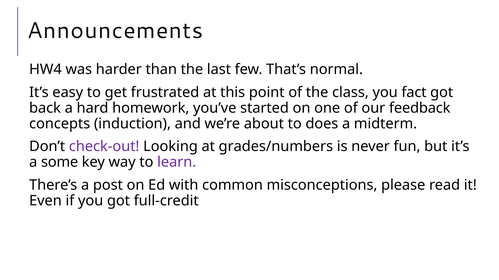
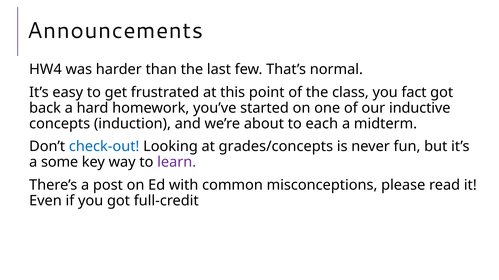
feedback: feedback -> inductive (420, 108)
does: does -> each (322, 124)
check-out colour: purple -> blue (104, 147)
grades/numbers: grades/numbers -> grades/concepts (276, 147)
